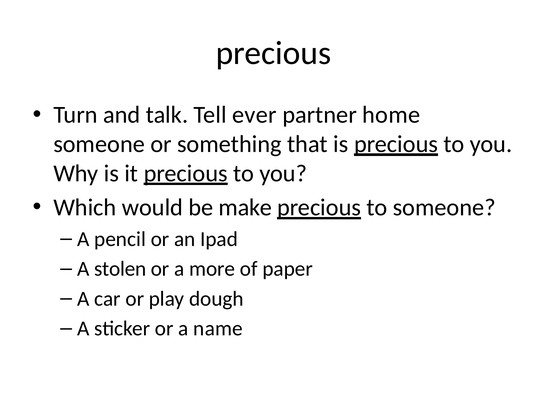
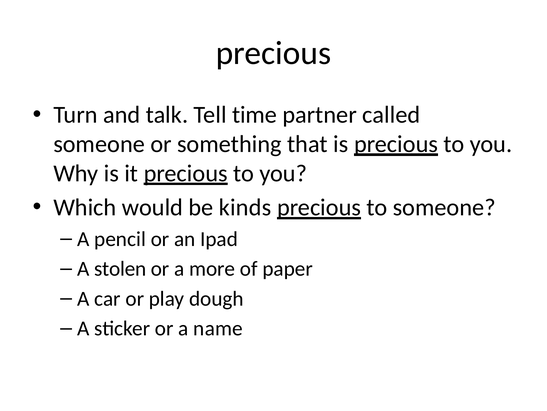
ever: ever -> time (254, 115)
home: home -> called (391, 115)
make: make -> kinds (245, 207)
